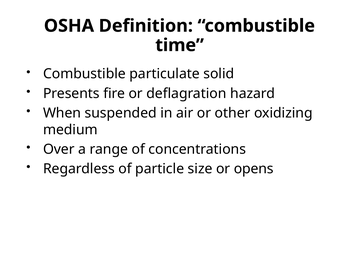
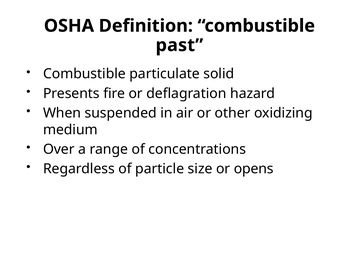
time: time -> past (179, 45)
